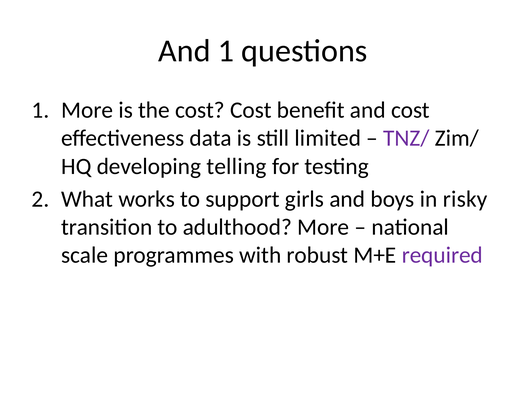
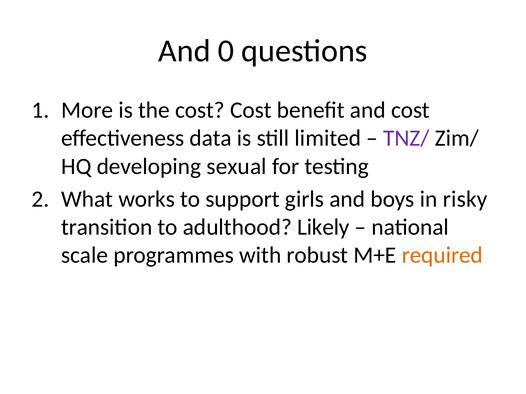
And 1: 1 -> 0 (226, 51)
telling: telling -> sexual (237, 167)
adulthood More: More -> Likely (323, 227)
required colour: purple -> orange (442, 255)
